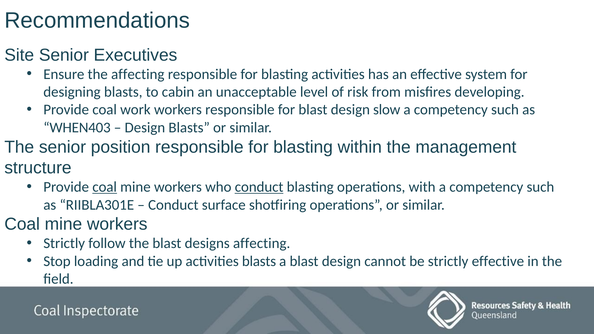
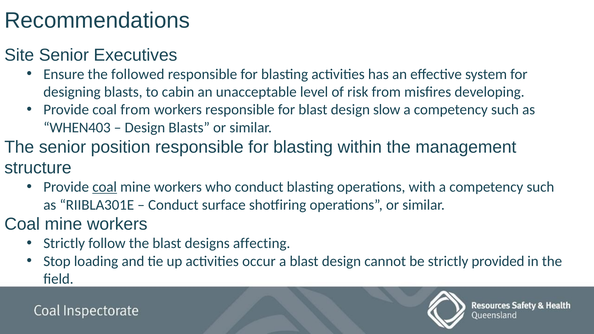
the affecting: affecting -> followed (138, 74)
coal work: work -> from (135, 110)
conduct underline: present -> none (259, 187)
activities blasts: blasts -> occur (259, 261)
strictly effective: effective -> provided (498, 261)
